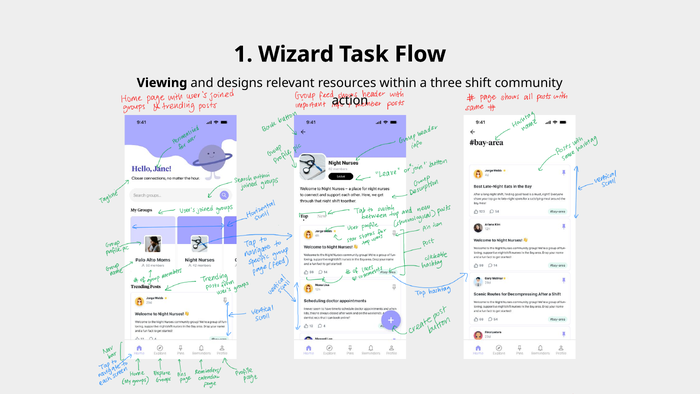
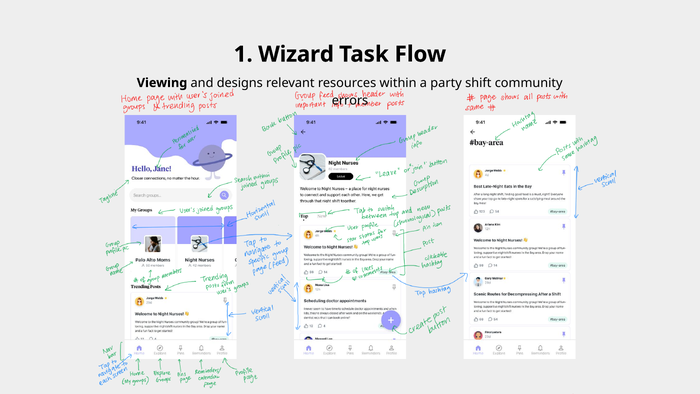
three: three -> party (446, 83)
action: action -> errors (350, 101)
